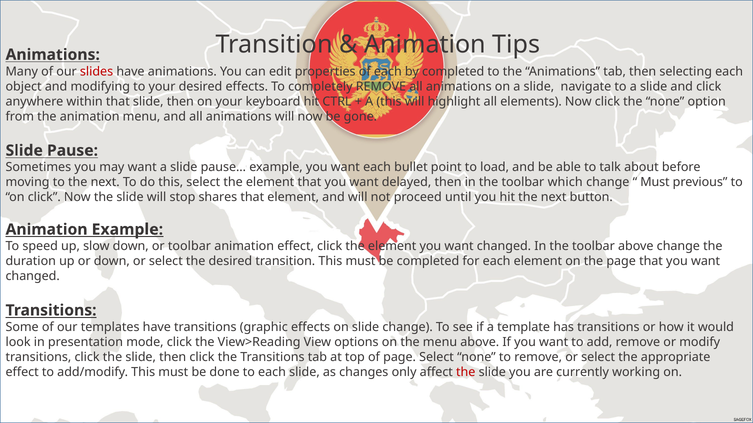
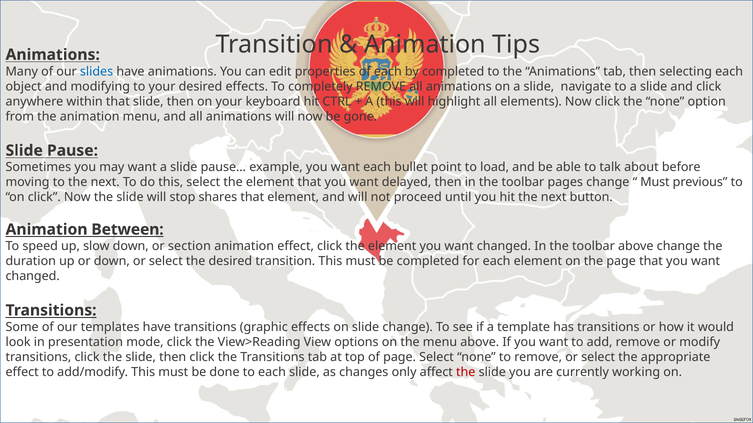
slides colour: red -> blue (97, 71)
which: which -> pages (565, 183)
Animation Example: Example -> Between (127, 230)
or toolbar: toolbar -> section (189, 247)
